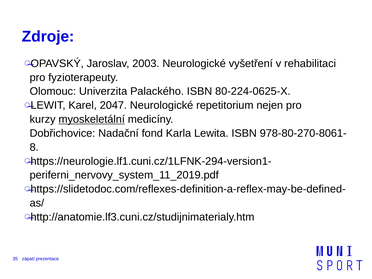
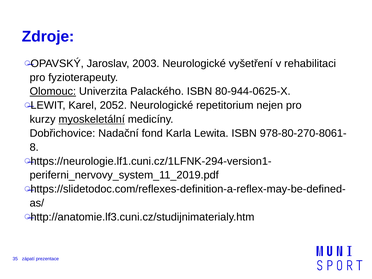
Olomouc underline: none -> present (53, 91)
80-224-0625-X: 80-224-0625-X -> 80-944-0625-X (253, 91)
2047: 2047 -> 2052 (113, 105)
